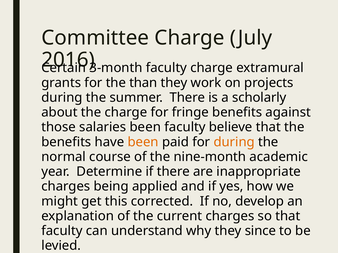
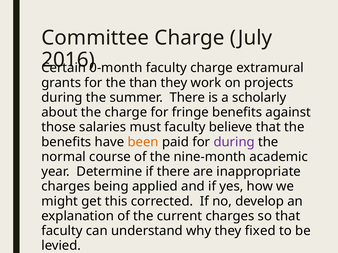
3-month: 3-month -> 0-month (116, 68)
salaries been: been -> must (145, 127)
during colour: orange -> purple (234, 142)
since: since -> fixed (260, 231)
